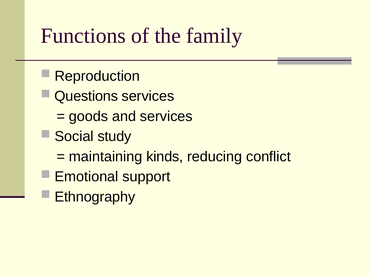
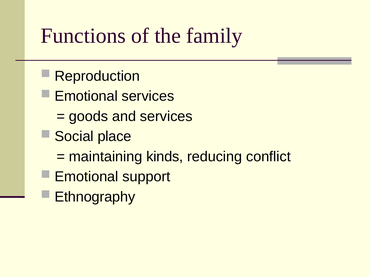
Questions: Questions -> Emotional (86, 96)
study: study -> place (114, 137)
